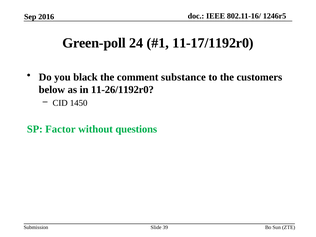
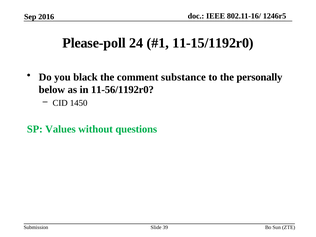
Green-poll: Green-poll -> Please-poll (94, 43)
11-17/1192r0: 11-17/1192r0 -> 11-15/1192r0 (213, 43)
customers: customers -> personally (259, 77)
11-26/1192r0: 11-26/1192r0 -> 11-56/1192r0 (122, 90)
Factor: Factor -> Values (60, 129)
